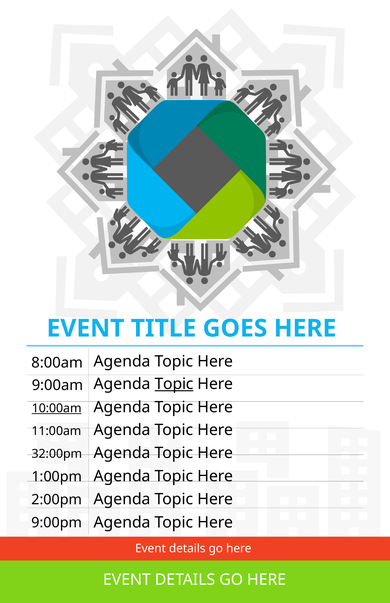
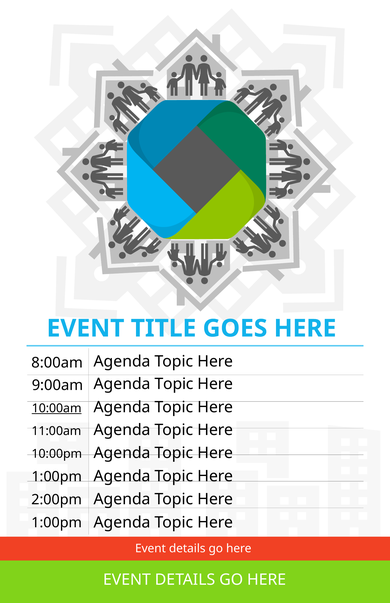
Topic underline: present -> none (174, 384)
32:00pm: 32:00pm -> 10:00pm (57, 454)
9:00pm: 9:00pm -> 1:00pm (57, 522)
